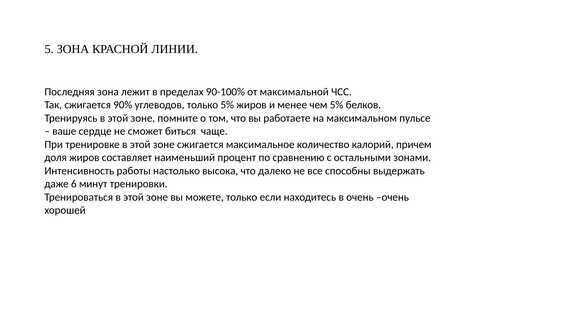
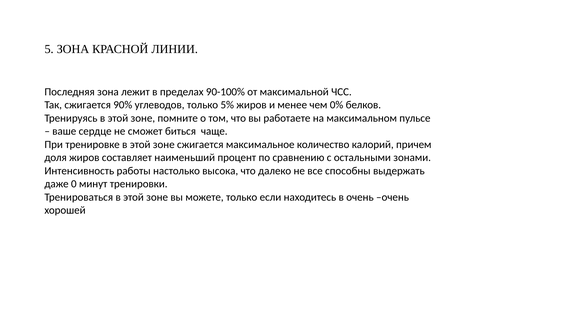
чем 5%: 5% -> 0% (337, 105)
6: 6 -> 0 (74, 184)
